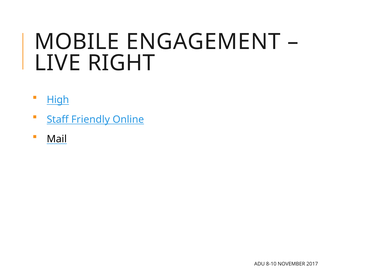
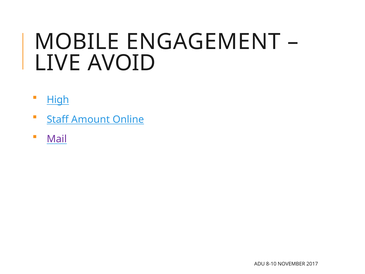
RIGHT: RIGHT -> AVOID (122, 63)
Friendly: Friendly -> Amount (91, 119)
Mail colour: black -> purple (57, 139)
